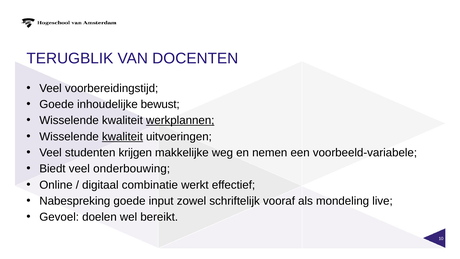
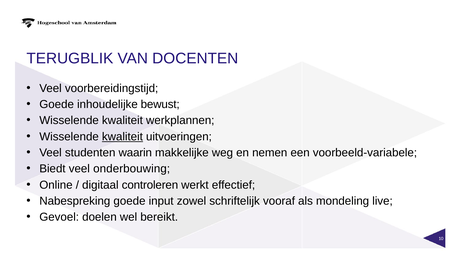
werkplannen underline: present -> none (180, 120)
krijgen: krijgen -> waarin (135, 153)
combinatie: combinatie -> controleren (150, 185)
